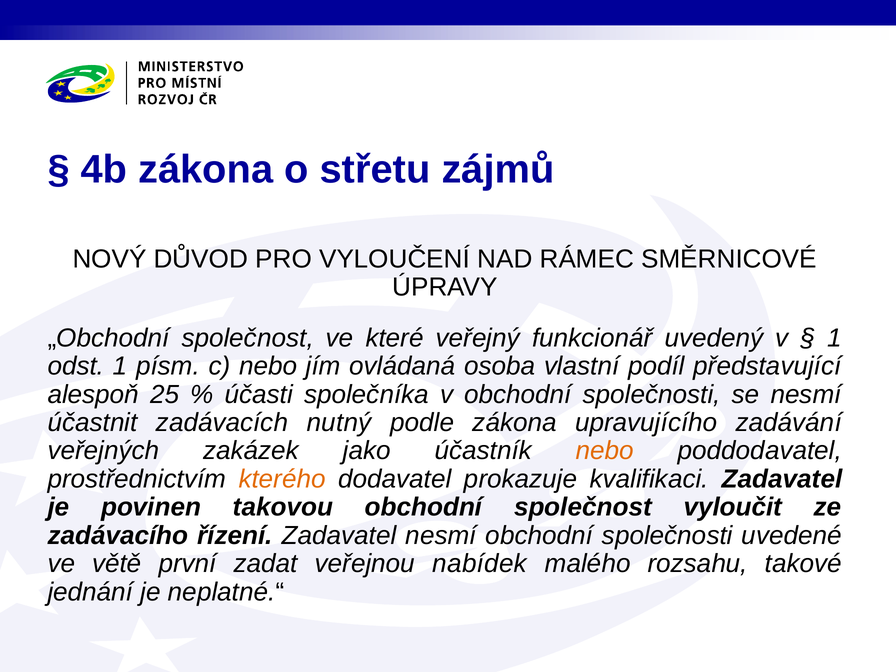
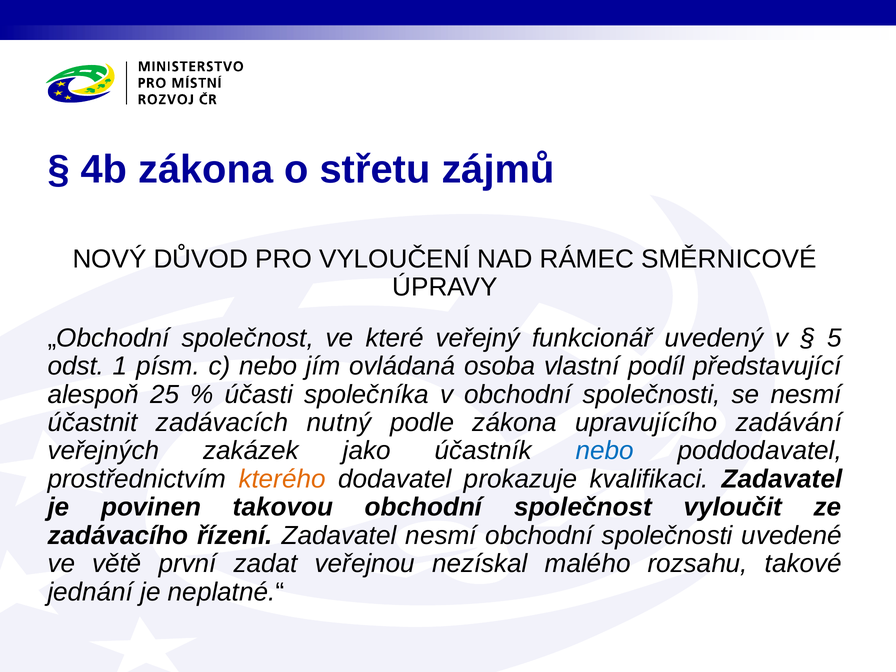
1: 1 -> 5 (835, 338)
nebo colour: orange -> blue (605, 451)
nabídek: nabídek -> nezískal (480, 564)
